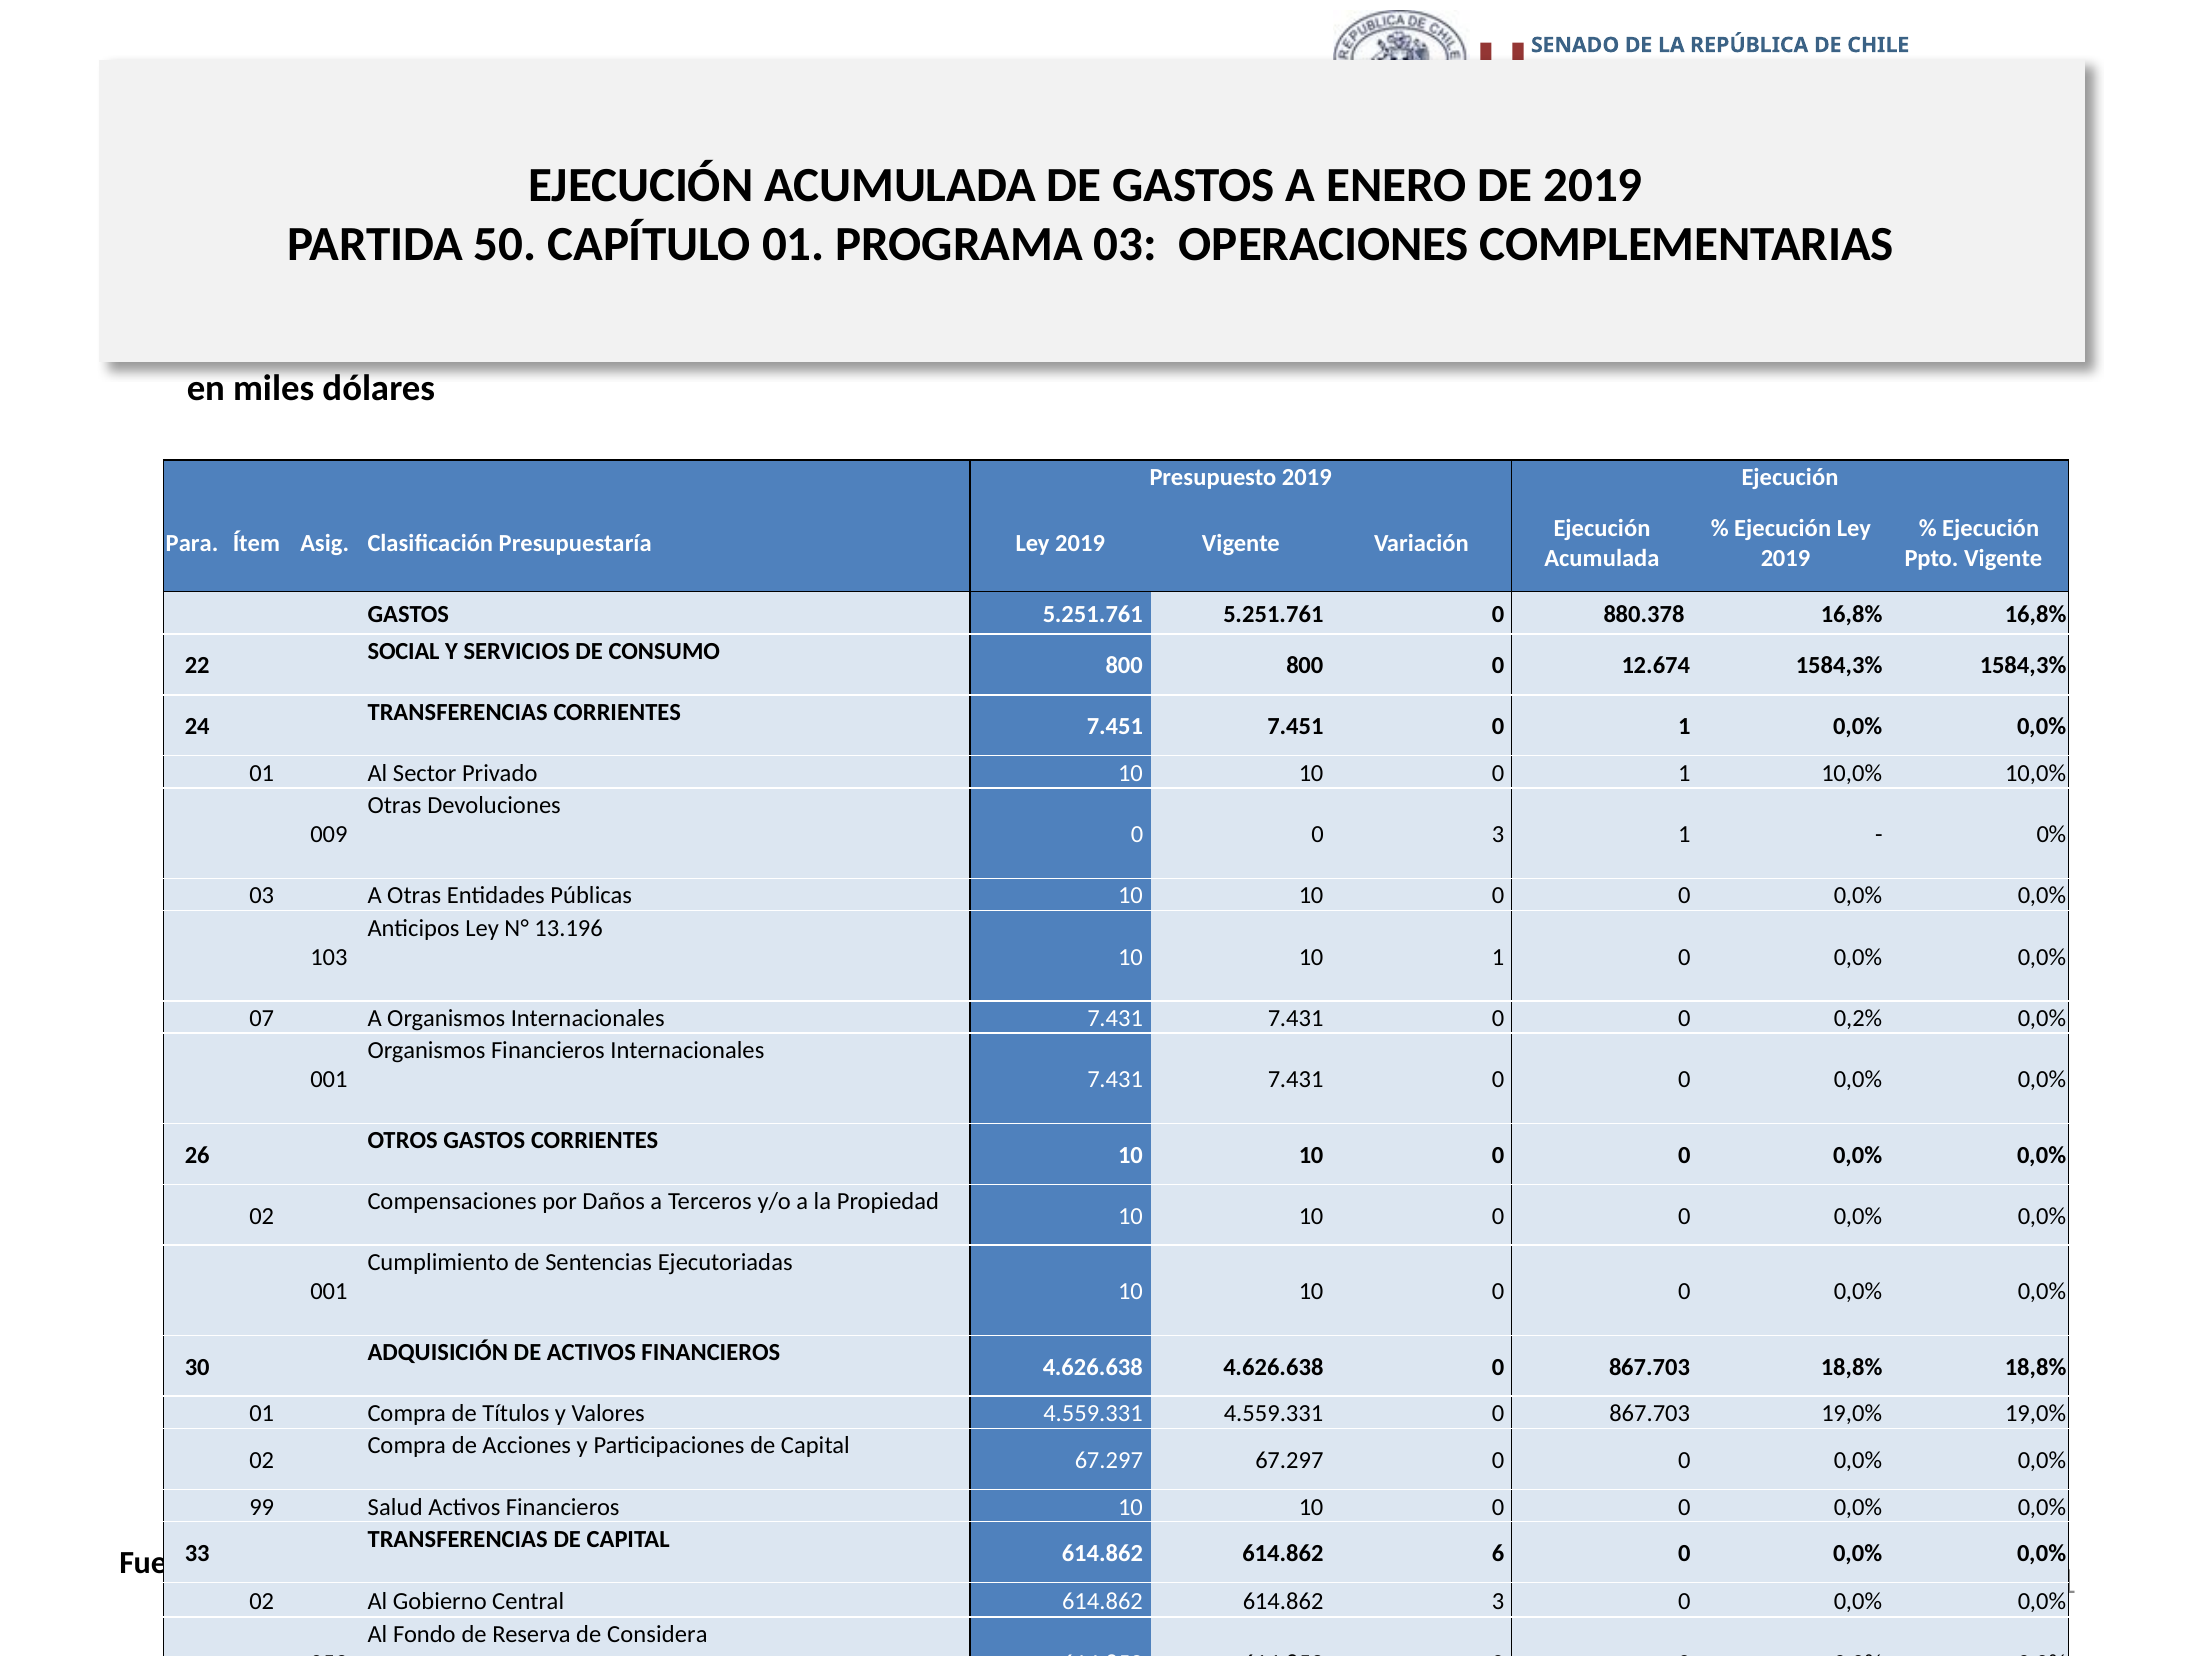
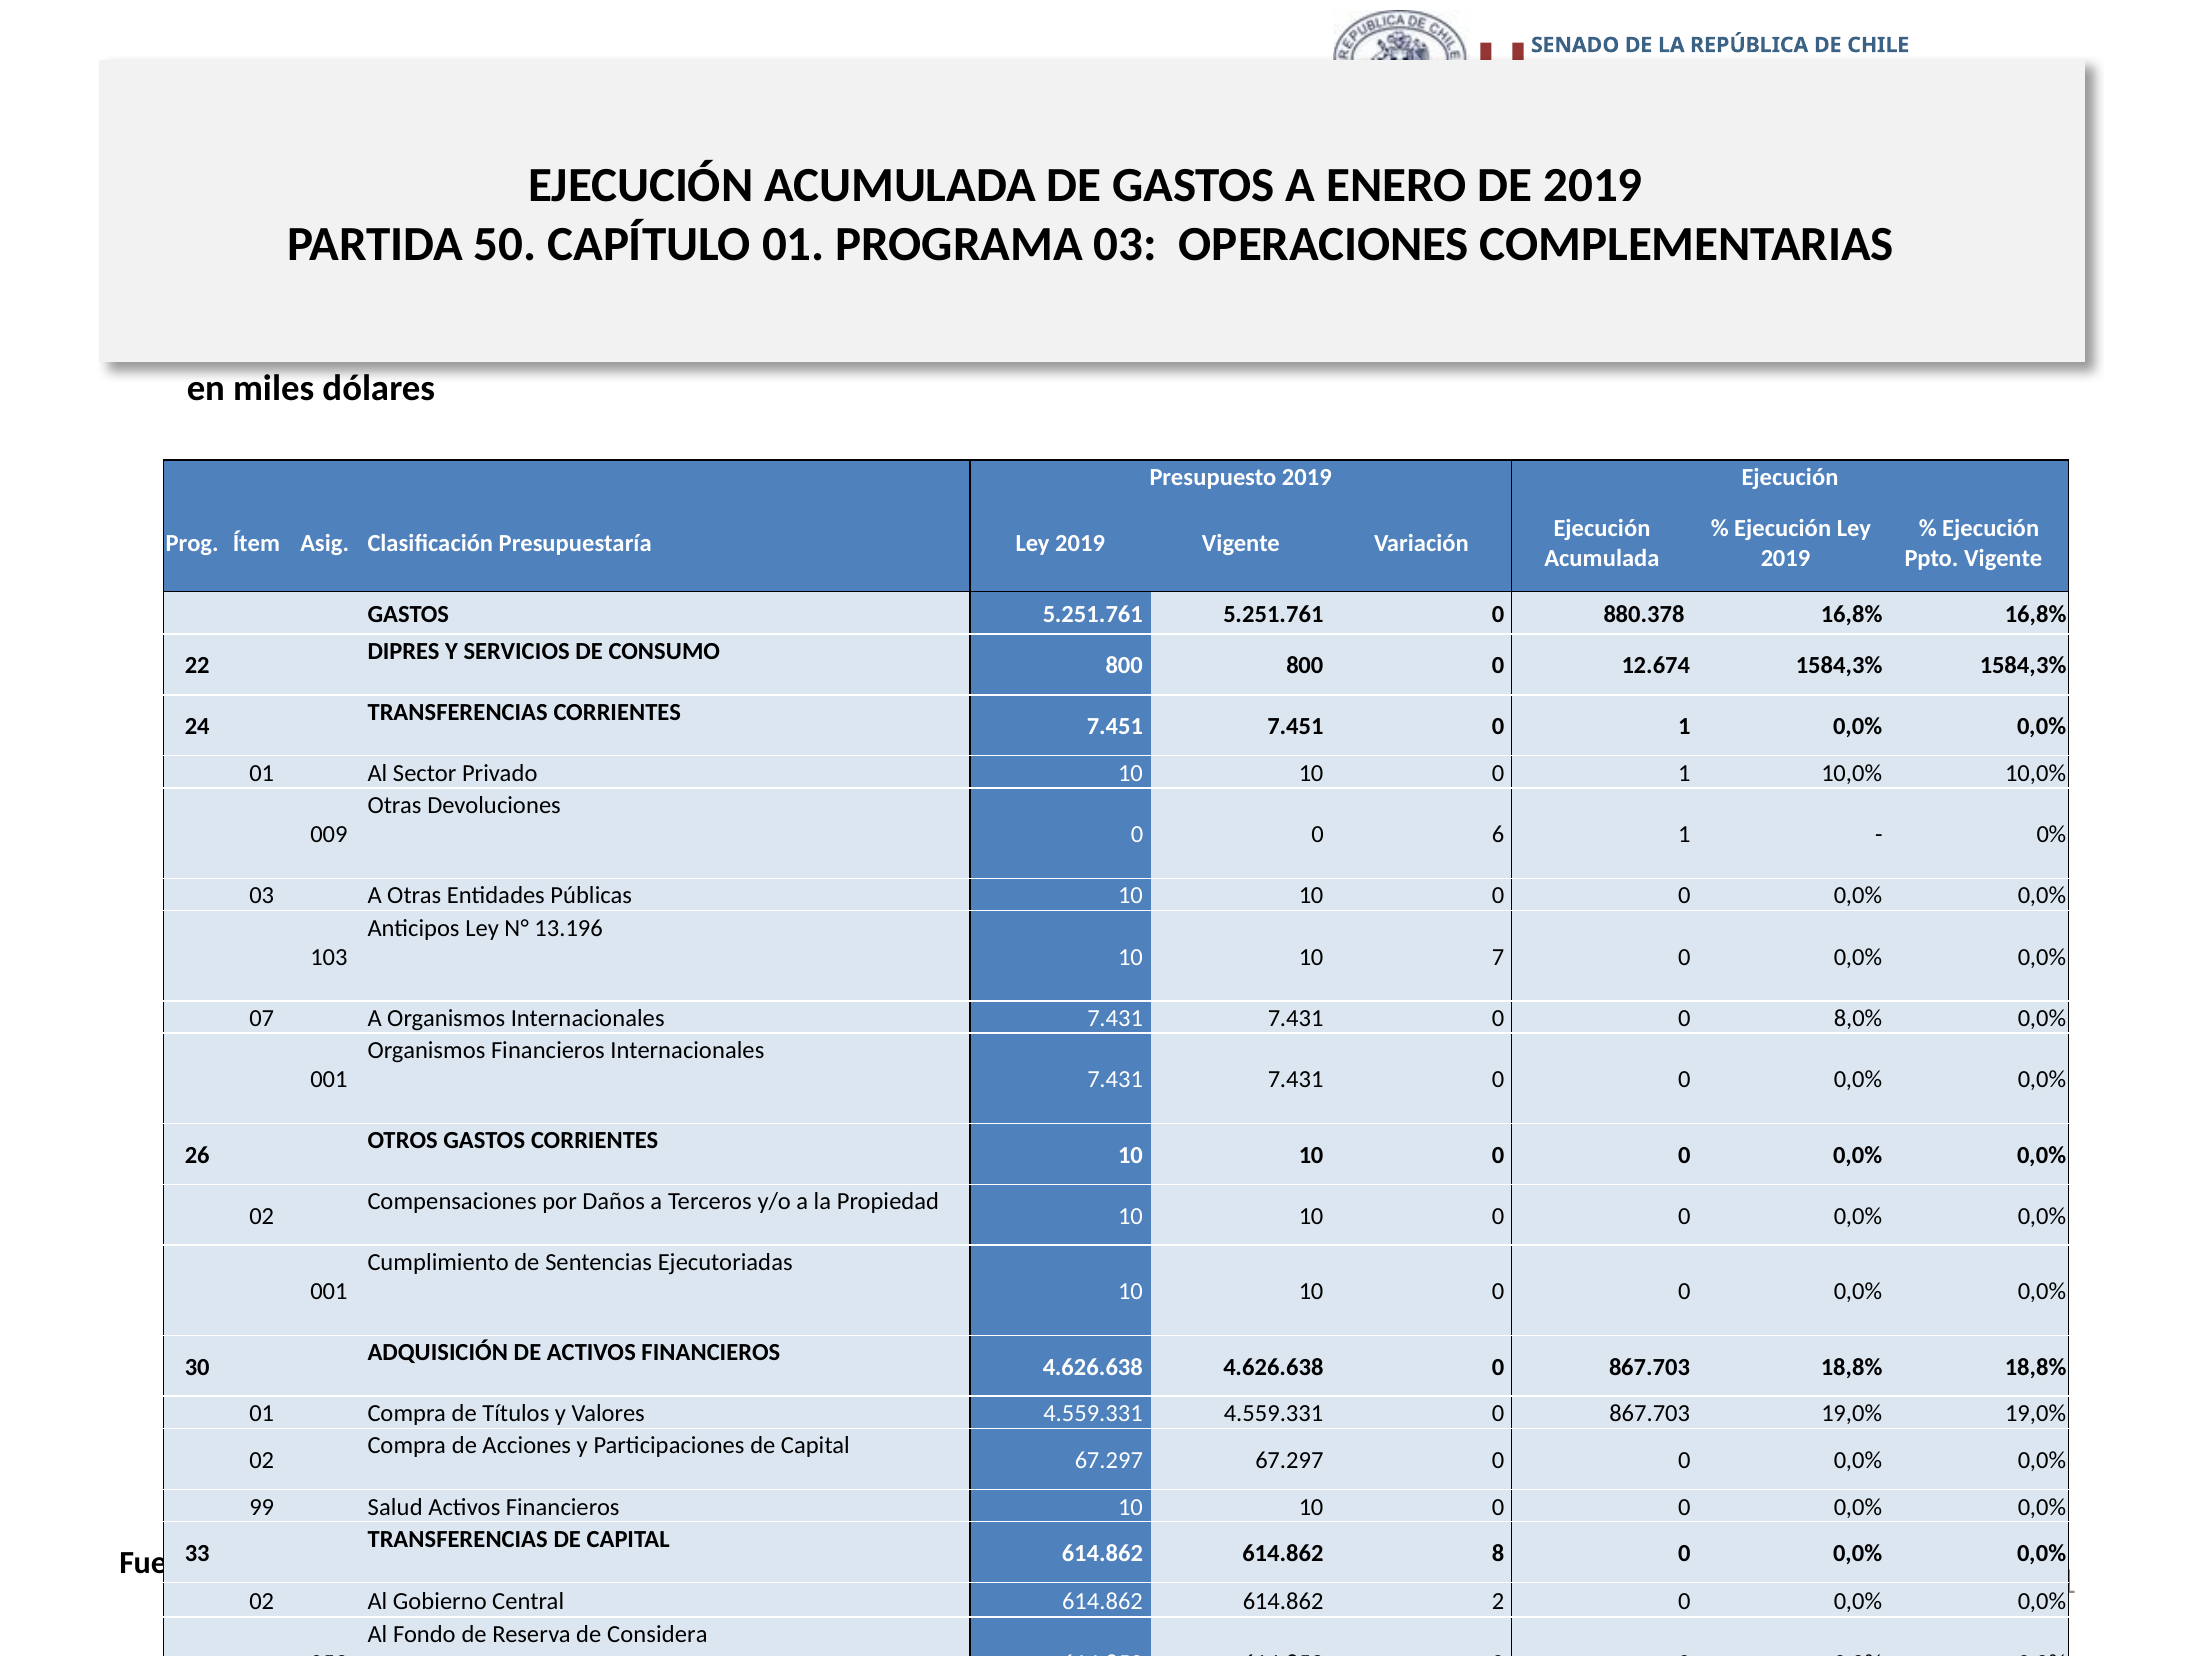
Para: Para -> Prog (192, 544)
SOCIAL: SOCIAL -> DIPRES (404, 652)
0 3: 3 -> 6 (1498, 835)
10 1: 1 -> 7 (1498, 958)
0,2%: 0,2% -> 8,0% (1858, 1019)
6: 6 -> 8 (1498, 1554)
614.862 3: 3 -> 2 (1498, 1602)
